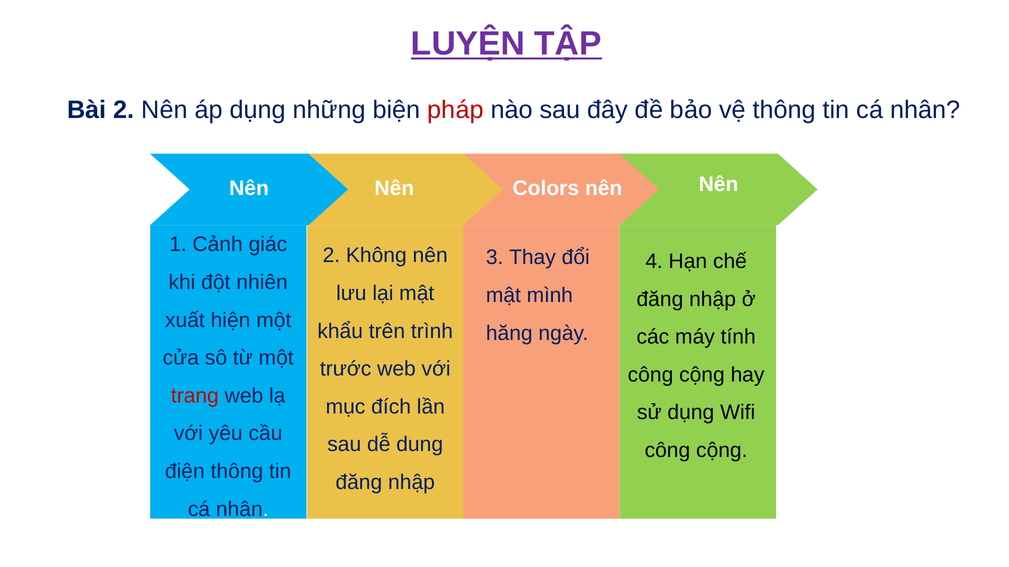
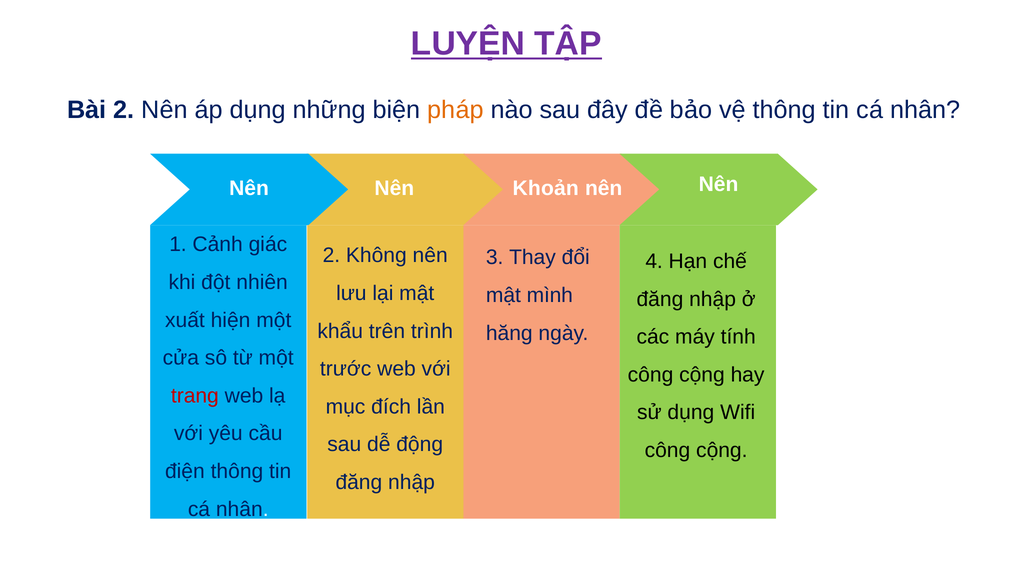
pháp colour: red -> orange (456, 110)
Colors: Colors -> Khoản (546, 188)
dung: dung -> động (420, 445)
